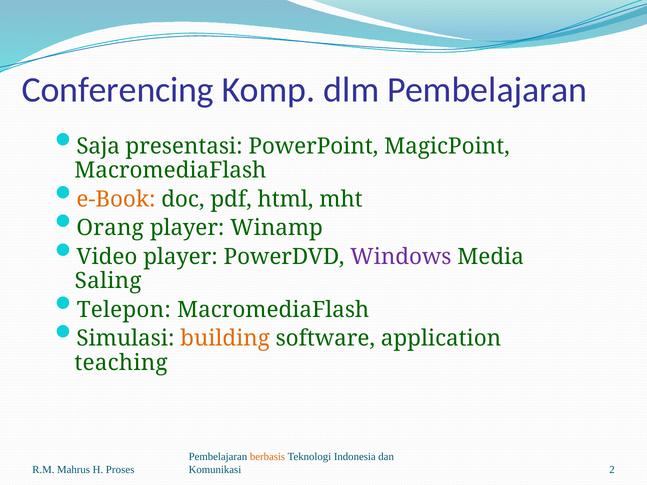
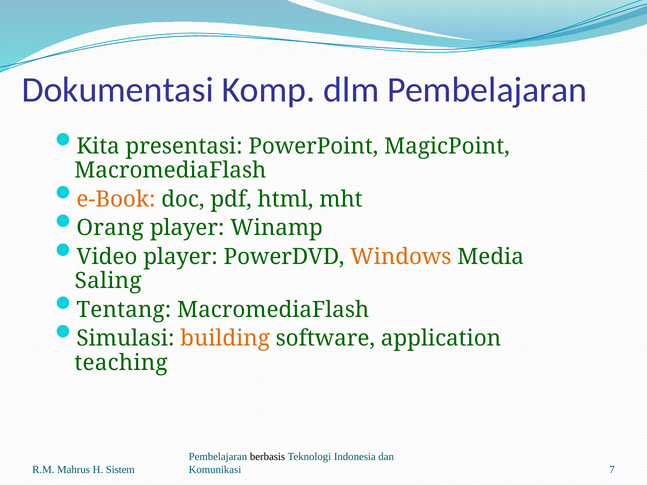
Conferencing: Conferencing -> Dokumentasi (118, 90)
Saja: Saja -> Kita (98, 146)
Windows colour: purple -> orange (401, 257)
Telepon: Telepon -> Tentang (124, 310)
berbasis colour: orange -> black (268, 457)
Proses: Proses -> Sistem (120, 470)
2: 2 -> 7 (612, 470)
